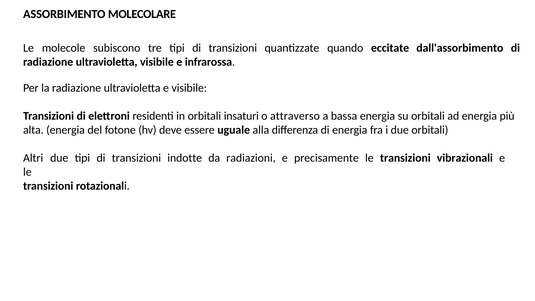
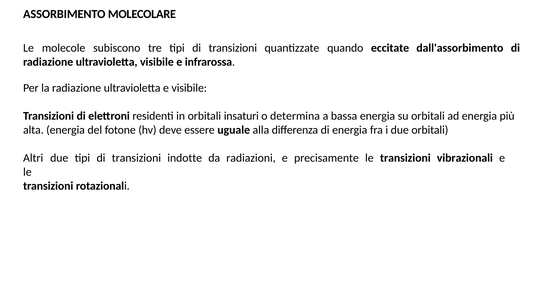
attraverso: attraverso -> determina (295, 116)
